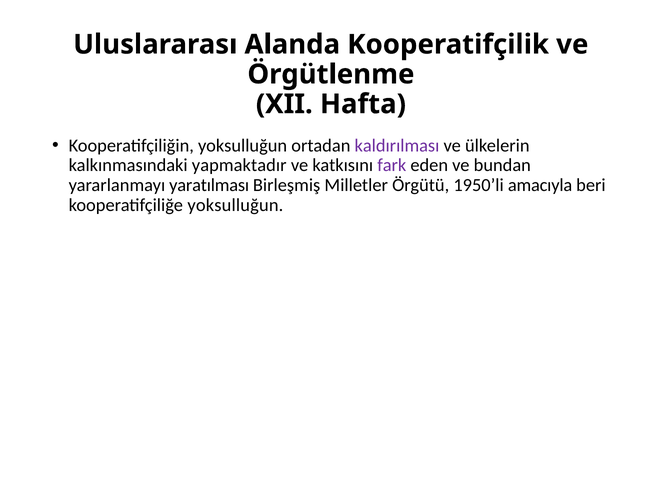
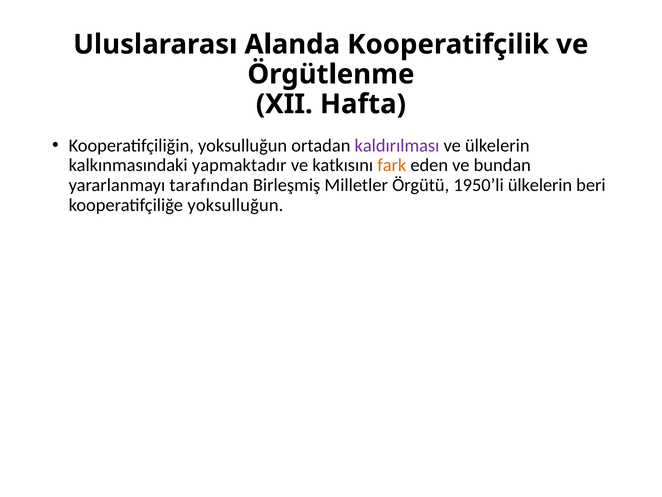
fark colour: purple -> orange (392, 165)
yaratılması: yaratılması -> tarafından (209, 185)
1950’li amacıyla: amacıyla -> ülkelerin (540, 185)
